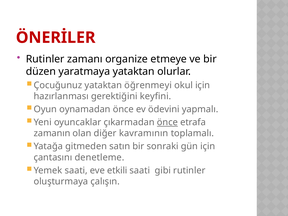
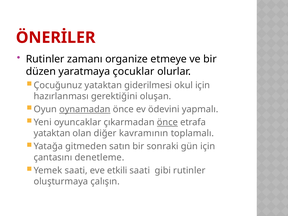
yaratmaya yataktan: yataktan -> çocuklar (134, 72)
öğrenmeyi: öğrenmeyi -> giderilmesi (148, 85)
keyfini: keyfini -> oluşan (156, 96)
oynamadan underline: none -> present (85, 109)
zamanın: zamanın -> yataktan (52, 133)
